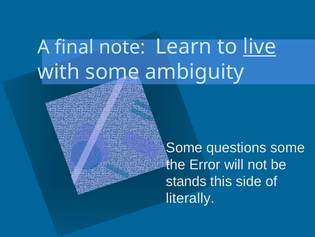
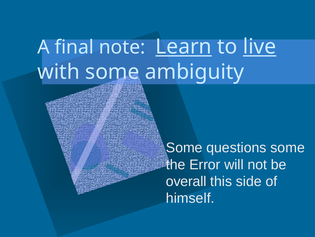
Learn underline: none -> present (184, 47)
stands: stands -> overall (186, 181)
literally: literally -> himself (190, 198)
